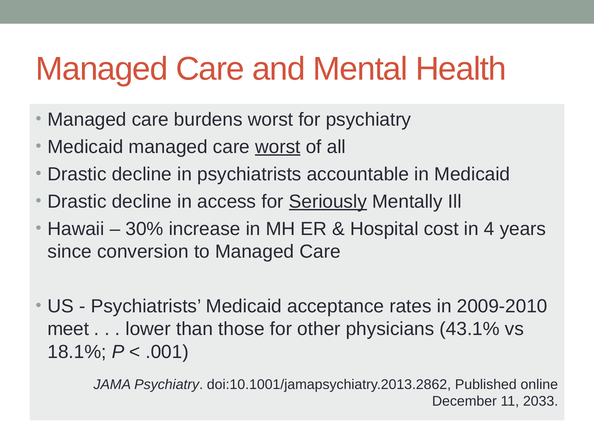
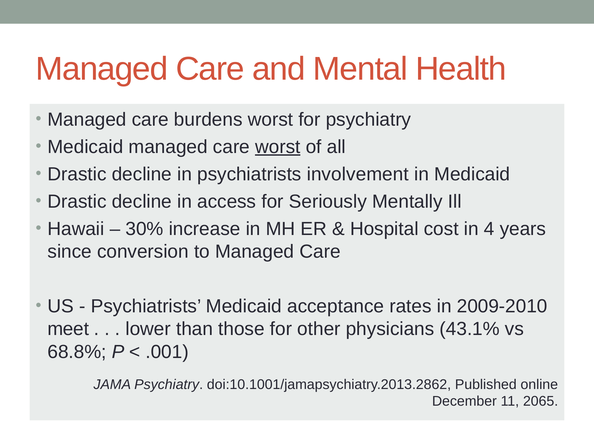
accountable: accountable -> involvement (358, 174)
Seriously underline: present -> none (328, 202)
18.1%: 18.1% -> 68.8% (77, 352)
2033: 2033 -> 2065 (541, 402)
